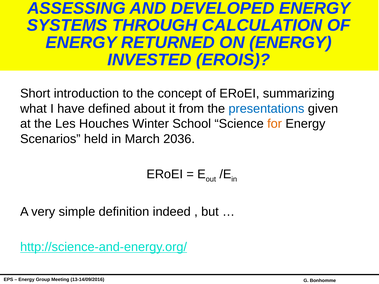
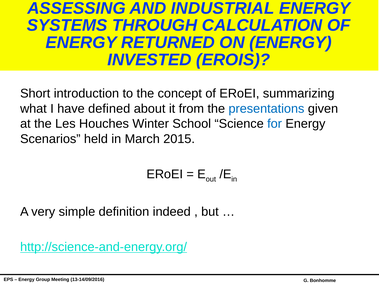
DEVELOPED: DEVELOPED -> INDUSTRIAL (223, 8)
for colour: orange -> blue (275, 124)
2036: 2036 -> 2015 (179, 139)
